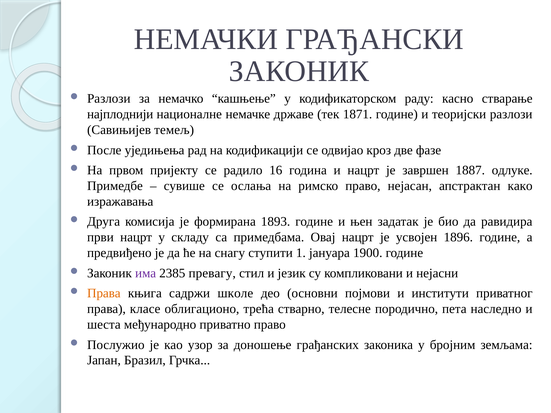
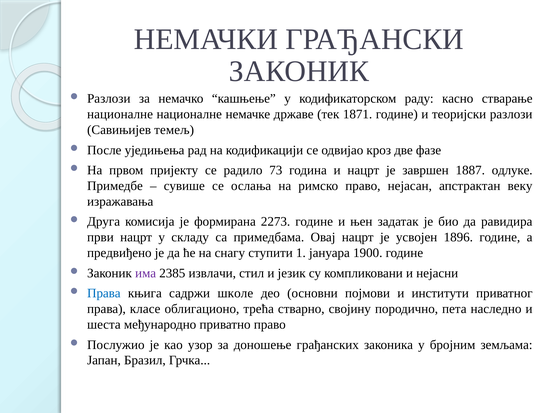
најплоднији: најплоднији -> националне (120, 114)
16: 16 -> 73 (276, 170)
како: како -> веку (520, 186)
1893: 1893 -> 2273 (276, 222)
превагу: превагу -> извлачи (212, 273)
Права colour: orange -> blue (104, 293)
телесне: телесне -> својину (350, 309)
